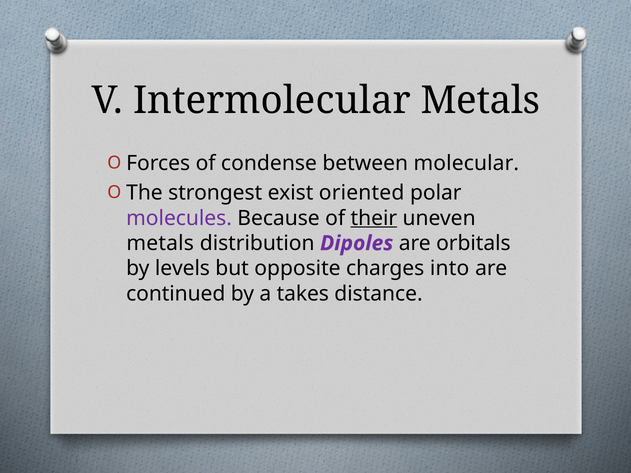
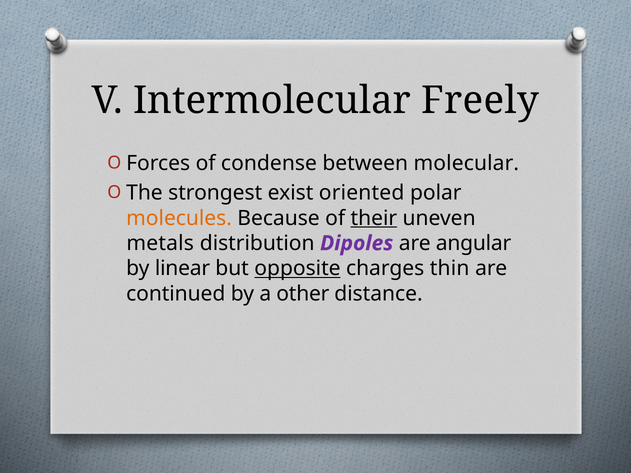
Intermolecular Metals: Metals -> Freely (480, 101)
molecules colour: purple -> orange (179, 218)
orbitals: orbitals -> angular (473, 243)
levels: levels -> linear (183, 269)
opposite underline: none -> present (297, 269)
into: into -> thin (450, 269)
takes: takes -> other (303, 294)
